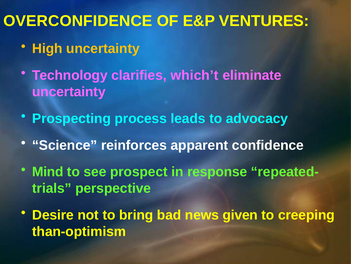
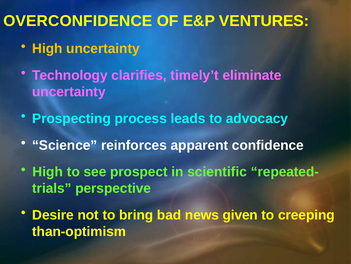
which’t: which’t -> timely’t (195, 75)
Mind: Mind -> High (48, 171)
response: response -> scientific (217, 171)
